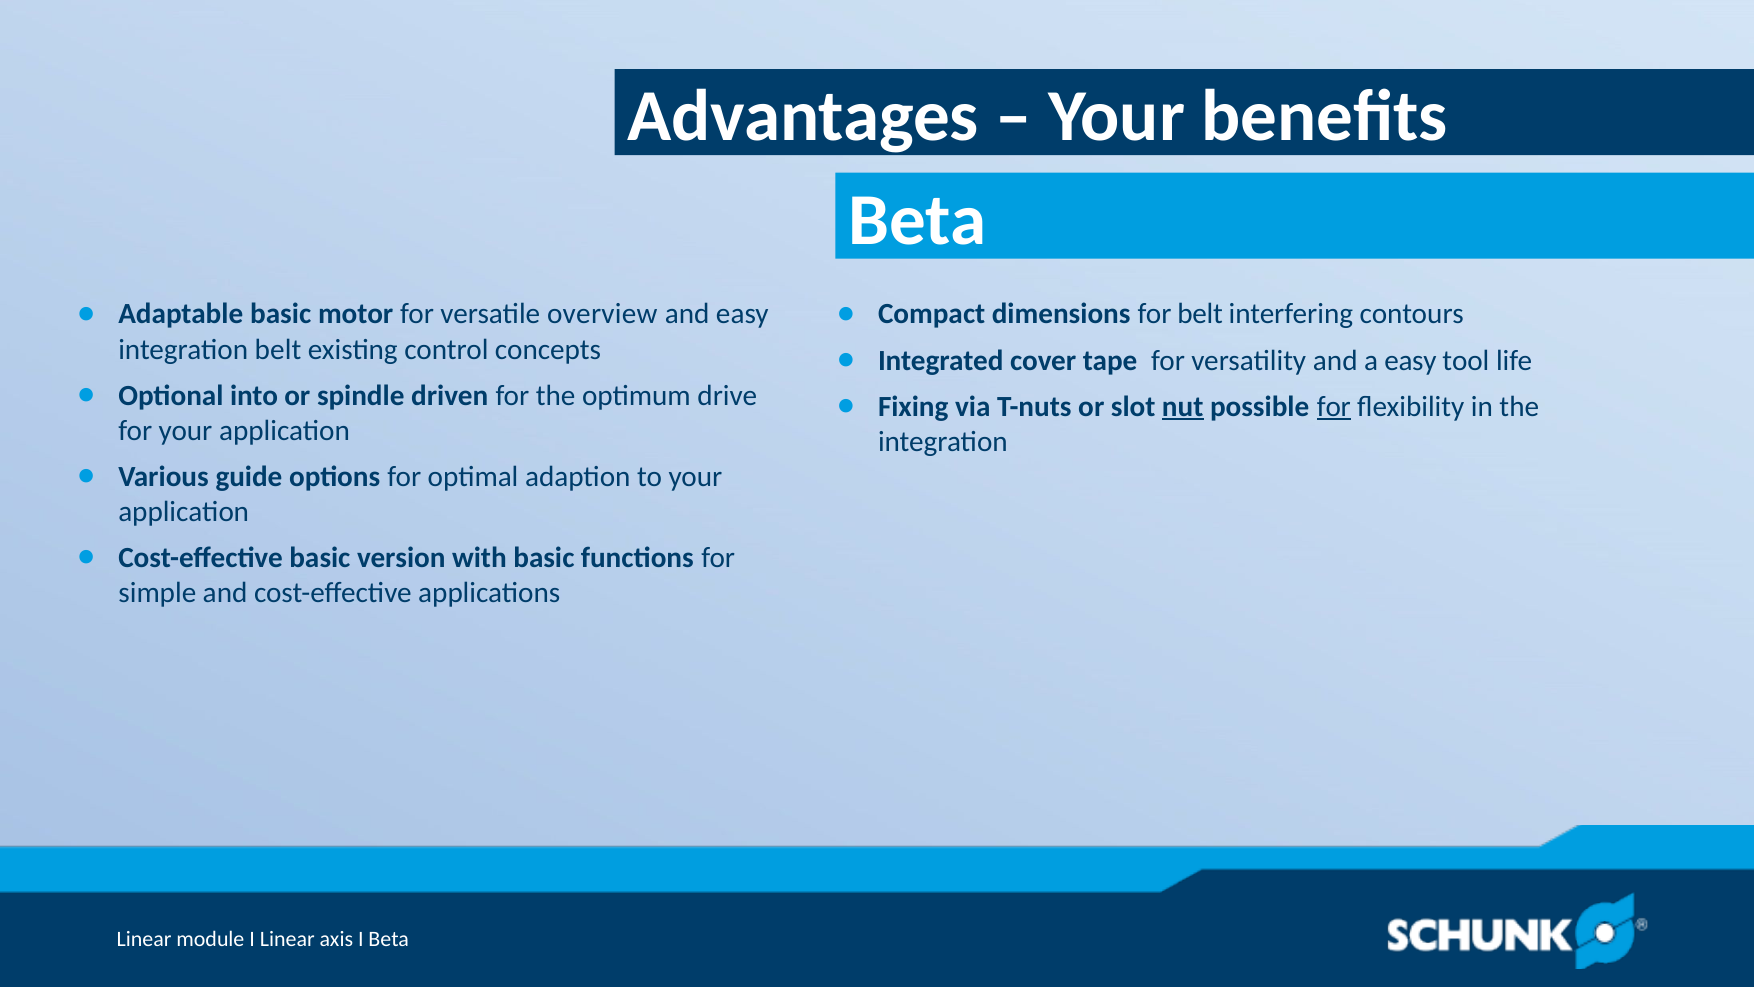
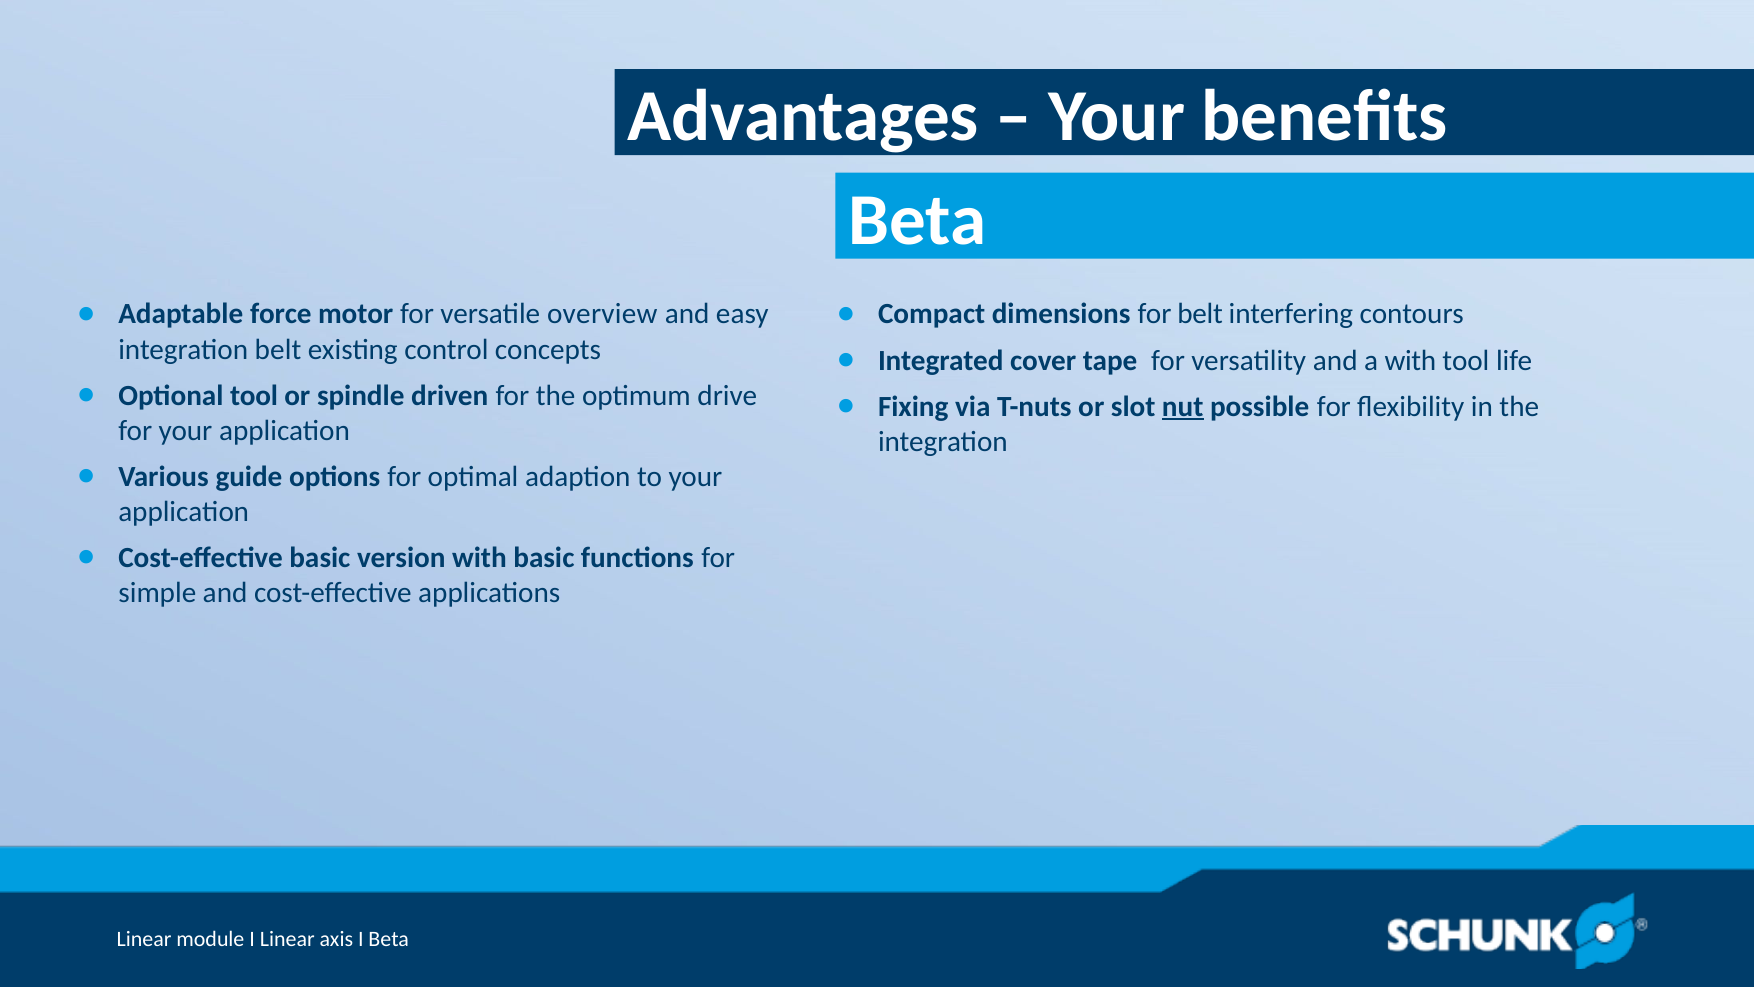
Adaptable basic: basic -> force (281, 314)
a easy: easy -> with (1410, 360)
Optional into: into -> tool (254, 395)
for underline: present -> none (1334, 406)
